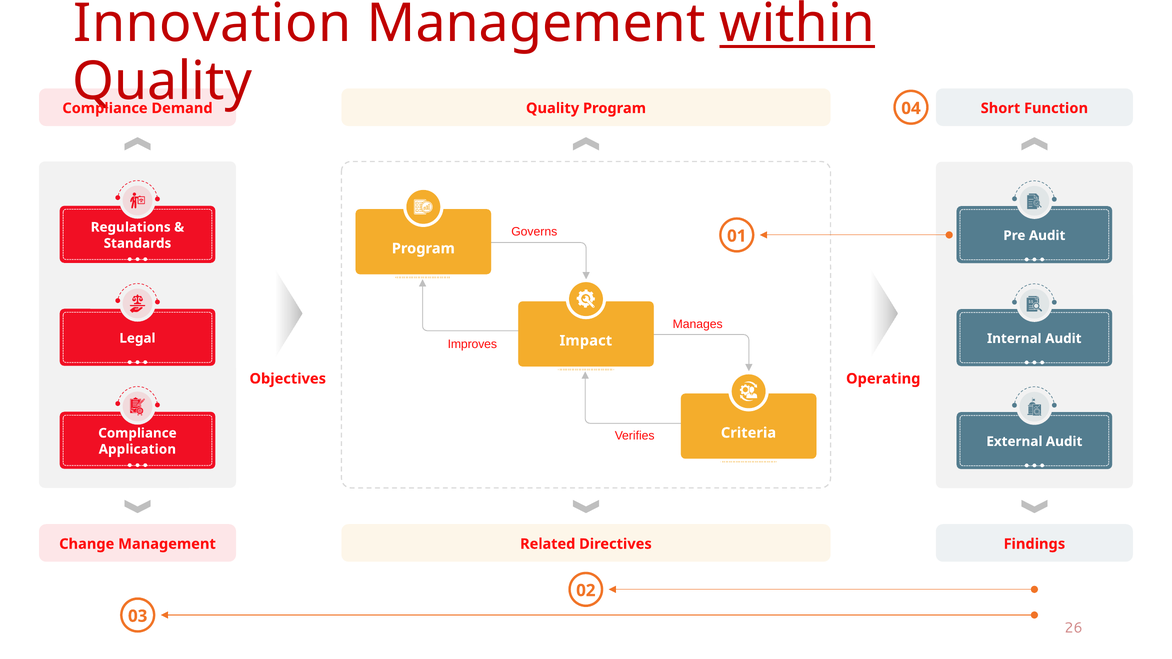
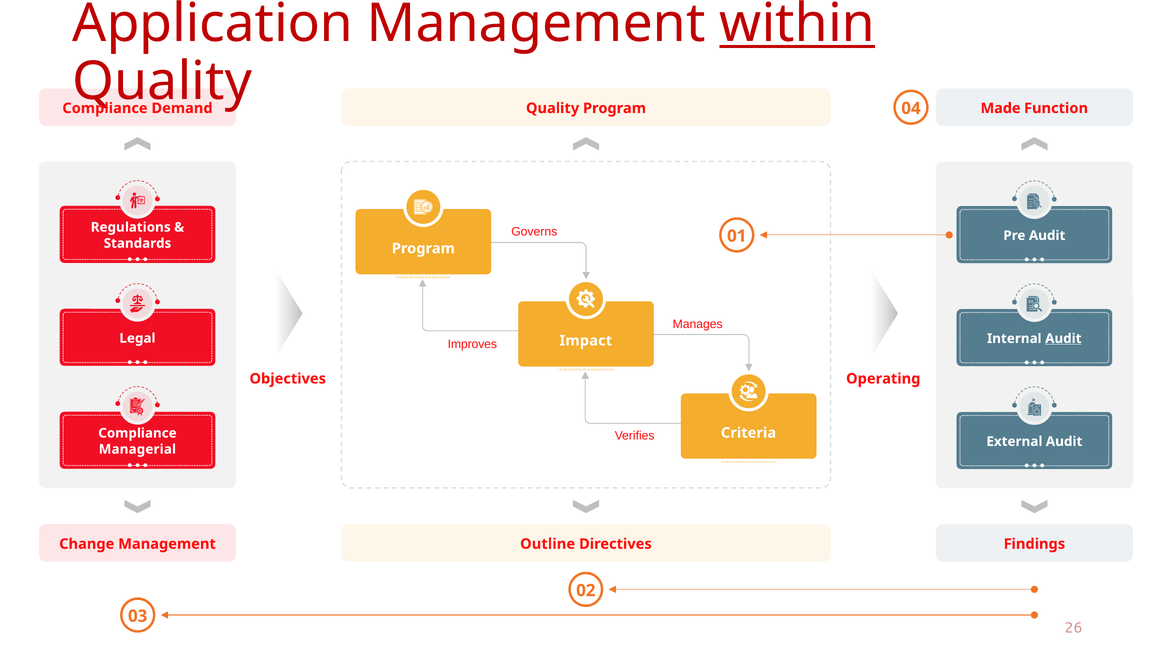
Innovation: Innovation -> Application (213, 23)
Short: Short -> Made (1001, 108)
Audit underline: none -> present (1063, 339)
Application: Application -> Managerial (137, 449)
Related: Related -> Outline (548, 544)
